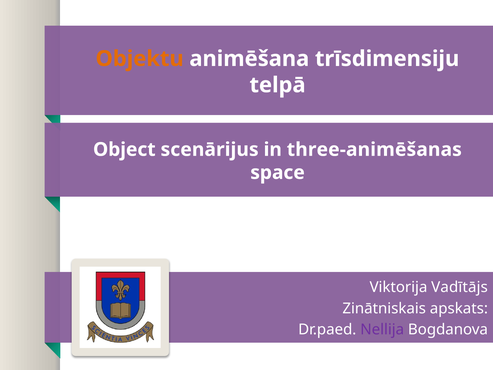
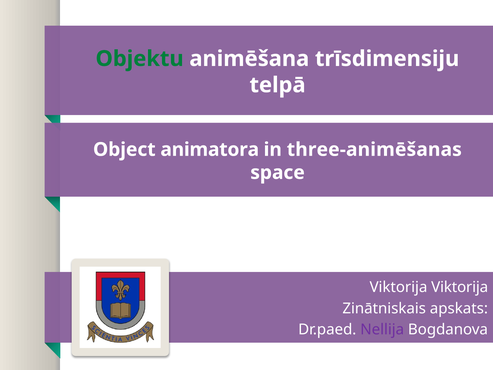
Objektu colour: orange -> green (140, 59)
scenārijus: scenārijus -> animatora (210, 149)
Viktorija Vadītājs: Vadītājs -> Viktorija (460, 287)
